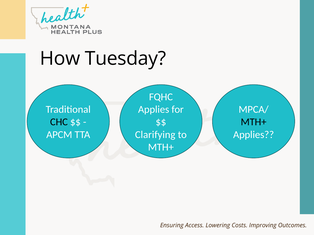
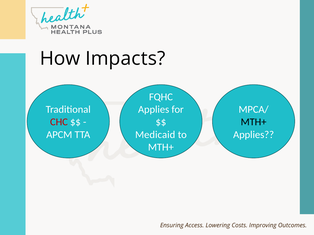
Tuesday: Tuesday -> Impacts (125, 59)
CHC colour: black -> red (59, 122)
Clarifying: Clarifying -> Medicaid (155, 135)
